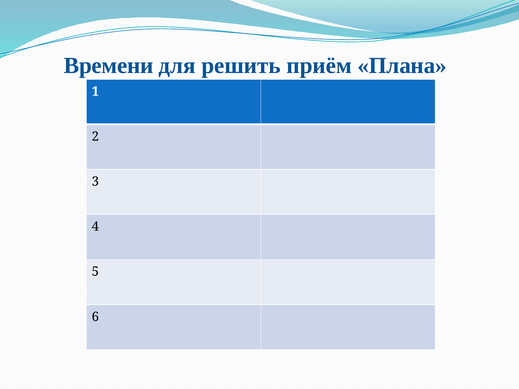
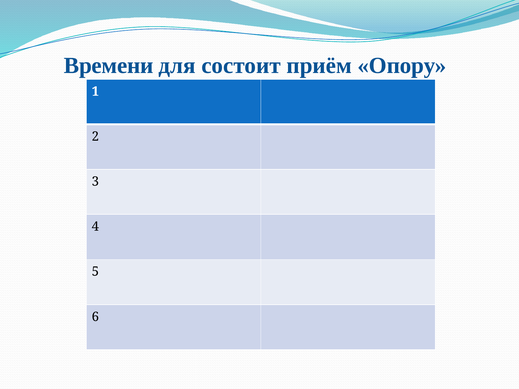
решить: решить -> состоит (241, 65)
Плана: Плана -> Опору (402, 65)
